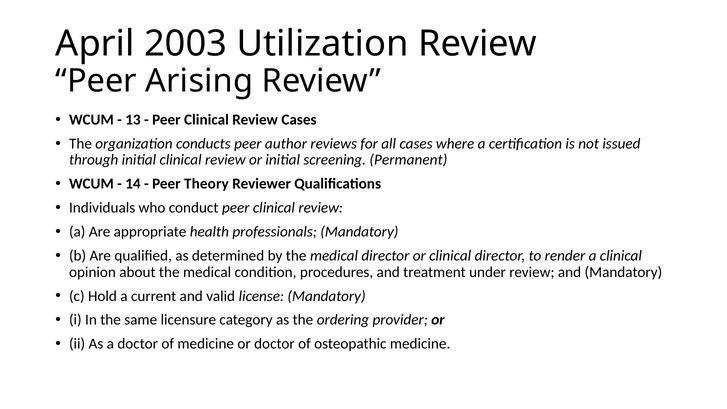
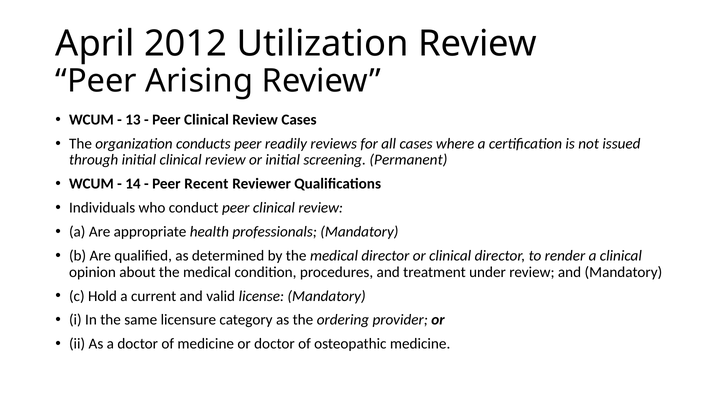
2003: 2003 -> 2012 (186, 44)
author: author -> readily (286, 144)
Theory: Theory -> Recent (206, 184)
